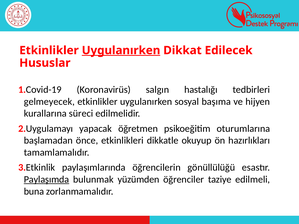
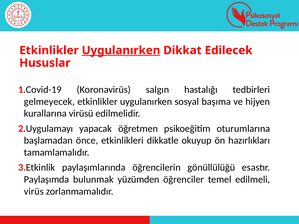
süreci: süreci -> virüsü (81, 114)
Paylaşımda underline: present -> none (47, 180)
taziye: taziye -> temel (220, 180)
buna: buna -> virüs (34, 192)
